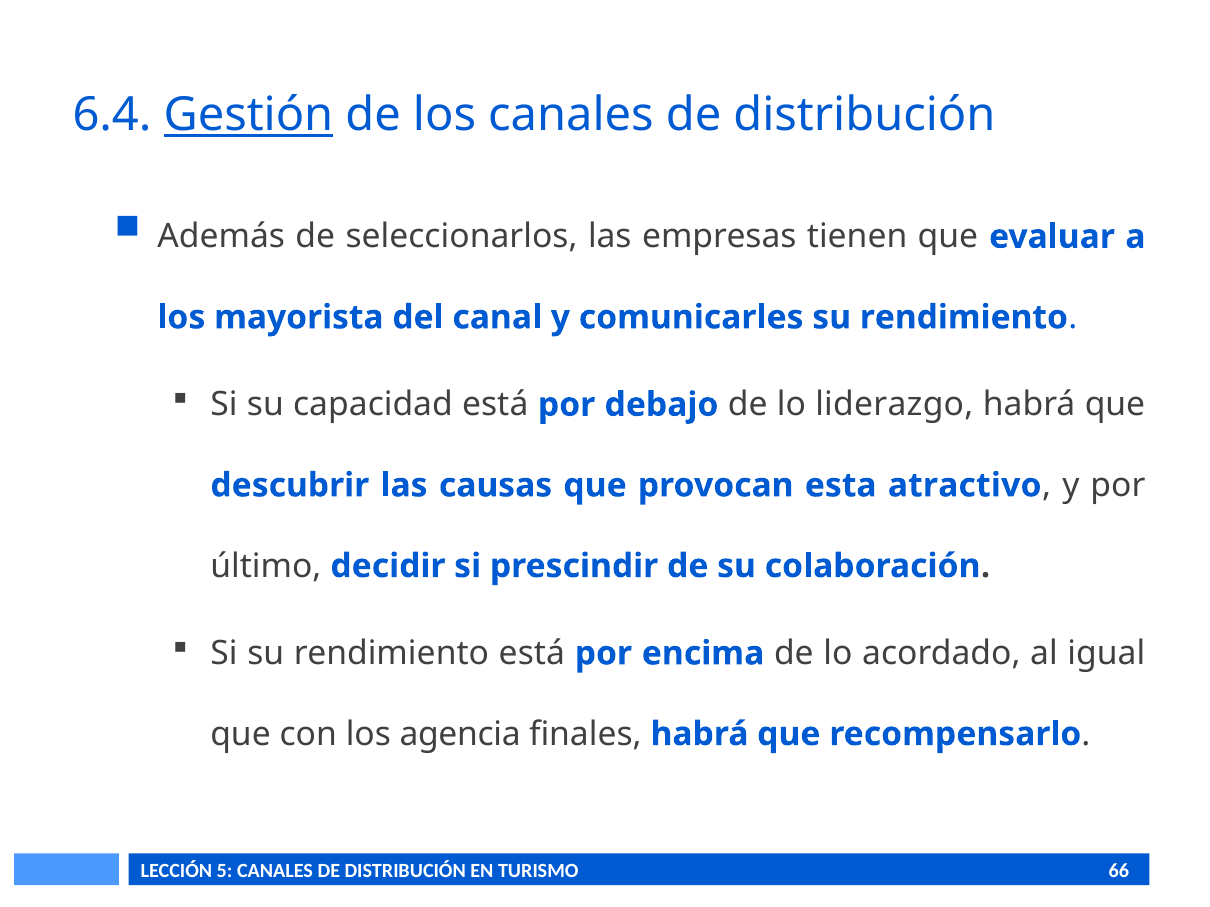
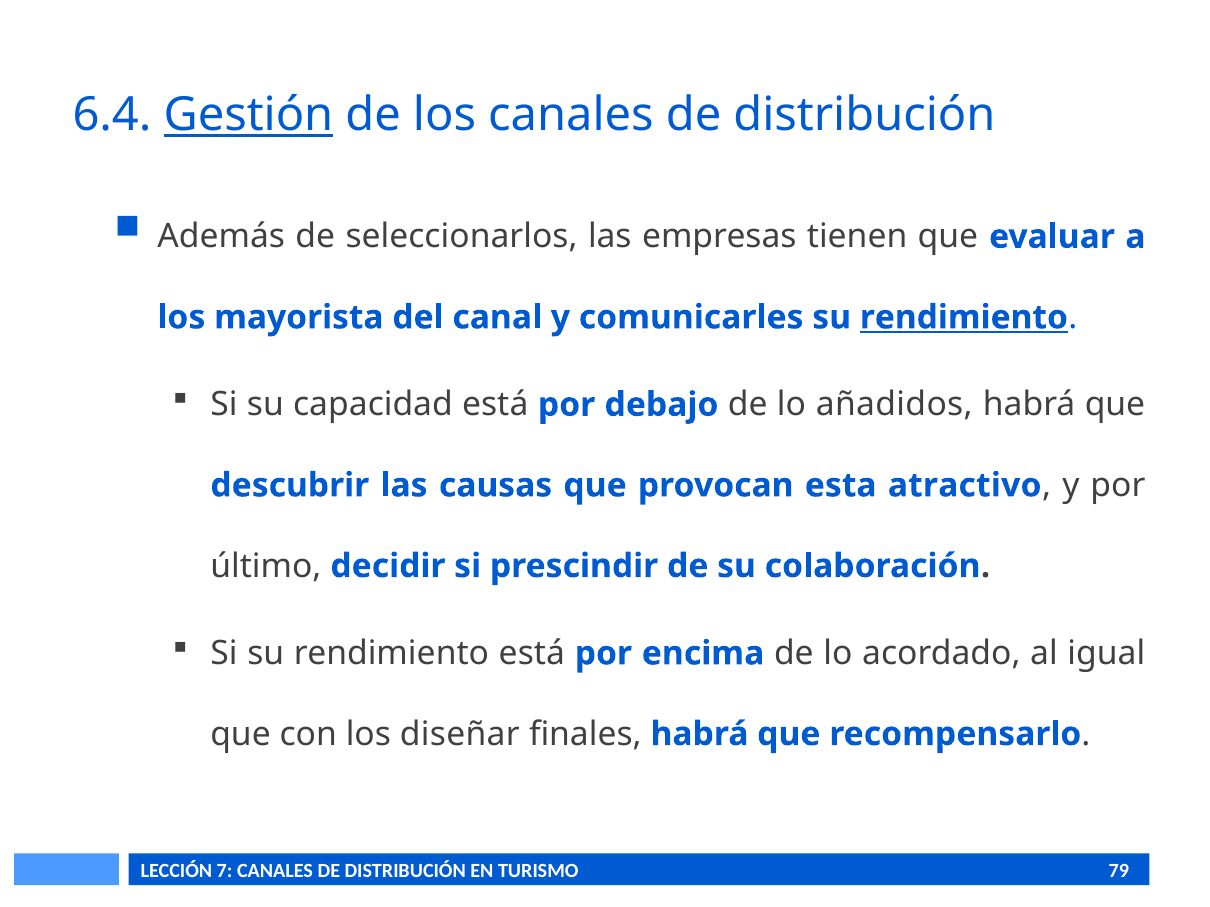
rendimiento underline: none -> present (964, 318)
liderazgo: liderazgo -> añadidos (894, 405)
agencia: agencia -> diseñar (460, 734)
5: 5 -> 7 (225, 871)
66: 66 -> 79 (1119, 871)
